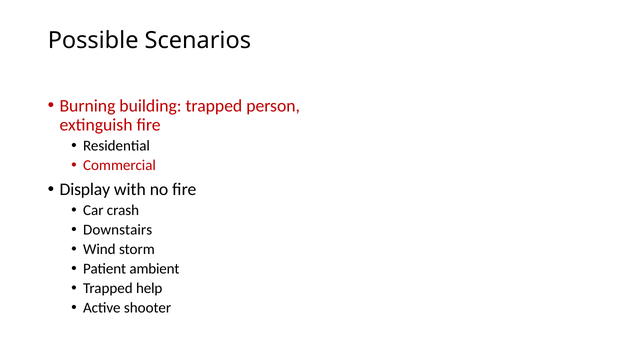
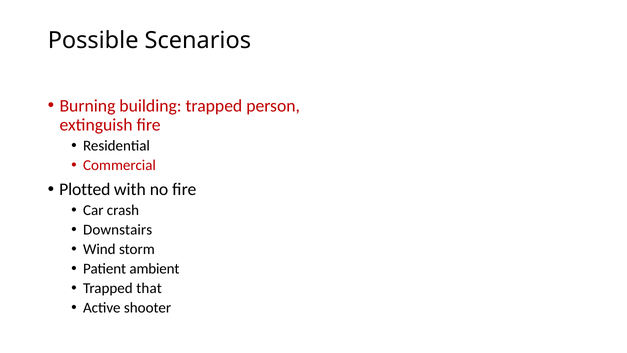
Display: Display -> Plotted (85, 189)
help: help -> that (149, 288)
